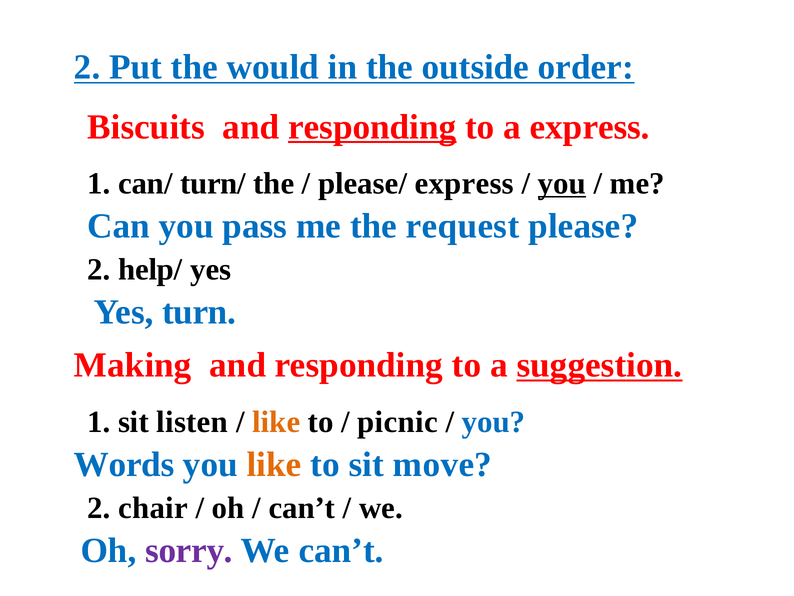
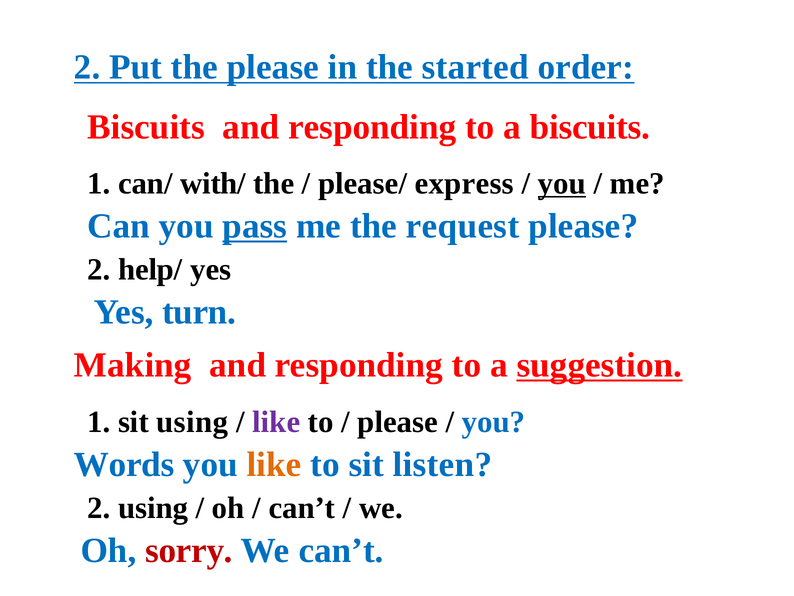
the would: would -> please (273, 67)
outside: outside -> started (475, 67)
responding underline: present -> none (372, 127)
a express: express -> biscuits (590, 127)
turn/: turn/ -> with/ (213, 183)
pass underline: none -> present (255, 226)
sit listen: listen -> using (192, 422)
like colour: orange -> purple (276, 422)
picnic: picnic -> please (398, 422)
move: move -> listen (442, 464)
2 chair: chair -> using (153, 508)
sorry colour: purple -> red (189, 550)
